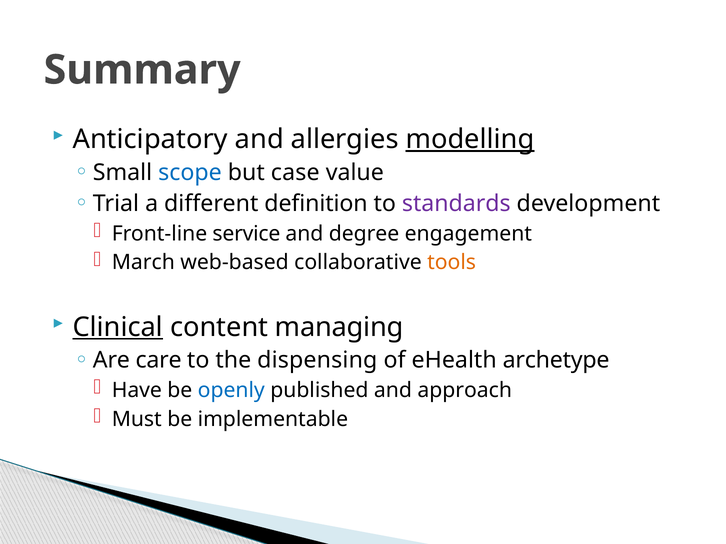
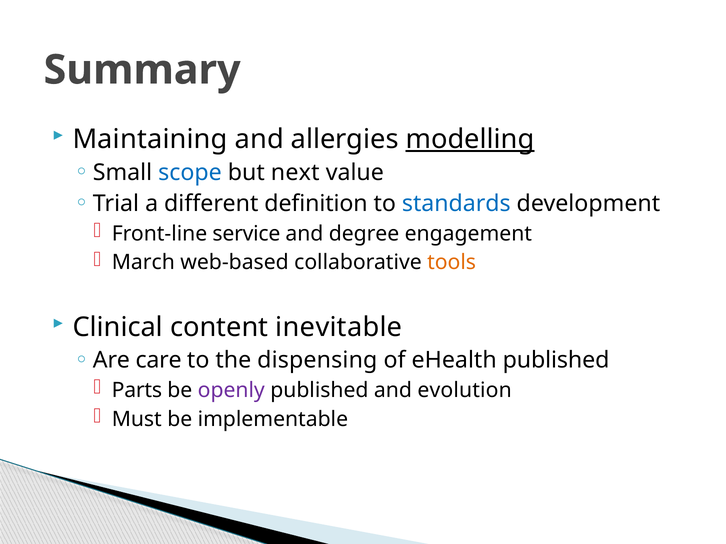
Anticipatory: Anticipatory -> Maintaining (150, 139)
case: case -> next (295, 173)
standards colour: purple -> blue (456, 204)
Clinical underline: present -> none (118, 327)
managing: managing -> inevitable (339, 327)
eHealth archetype: archetype -> published (556, 361)
Have: Have -> Parts (137, 391)
openly colour: blue -> purple (231, 391)
approach: approach -> evolution (465, 391)
